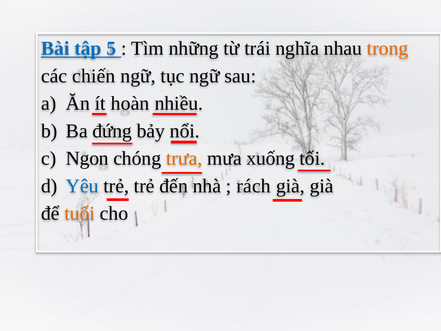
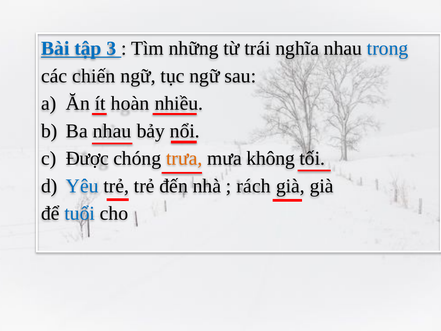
5: 5 -> 3 (111, 48)
trong colour: orange -> blue (388, 48)
Ba đứng: đứng -> nhau (112, 131)
Ngon: Ngon -> Được (87, 158)
xuống: xuống -> không (271, 158)
tuổi colour: orange -> blue (80, 213)
